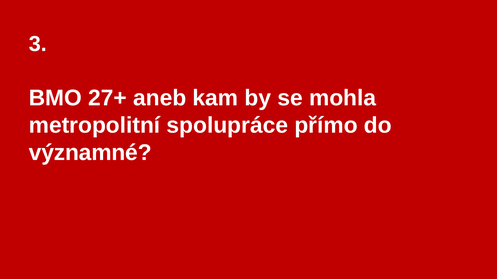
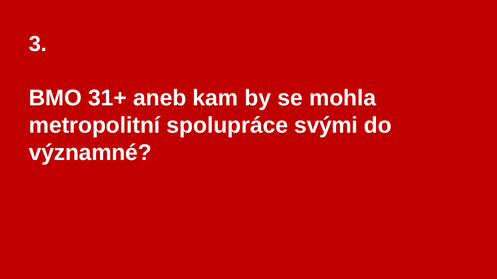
27+: 27+ -> 31+ (108, 98)
přímo: přímo -> svými (326, 126)
